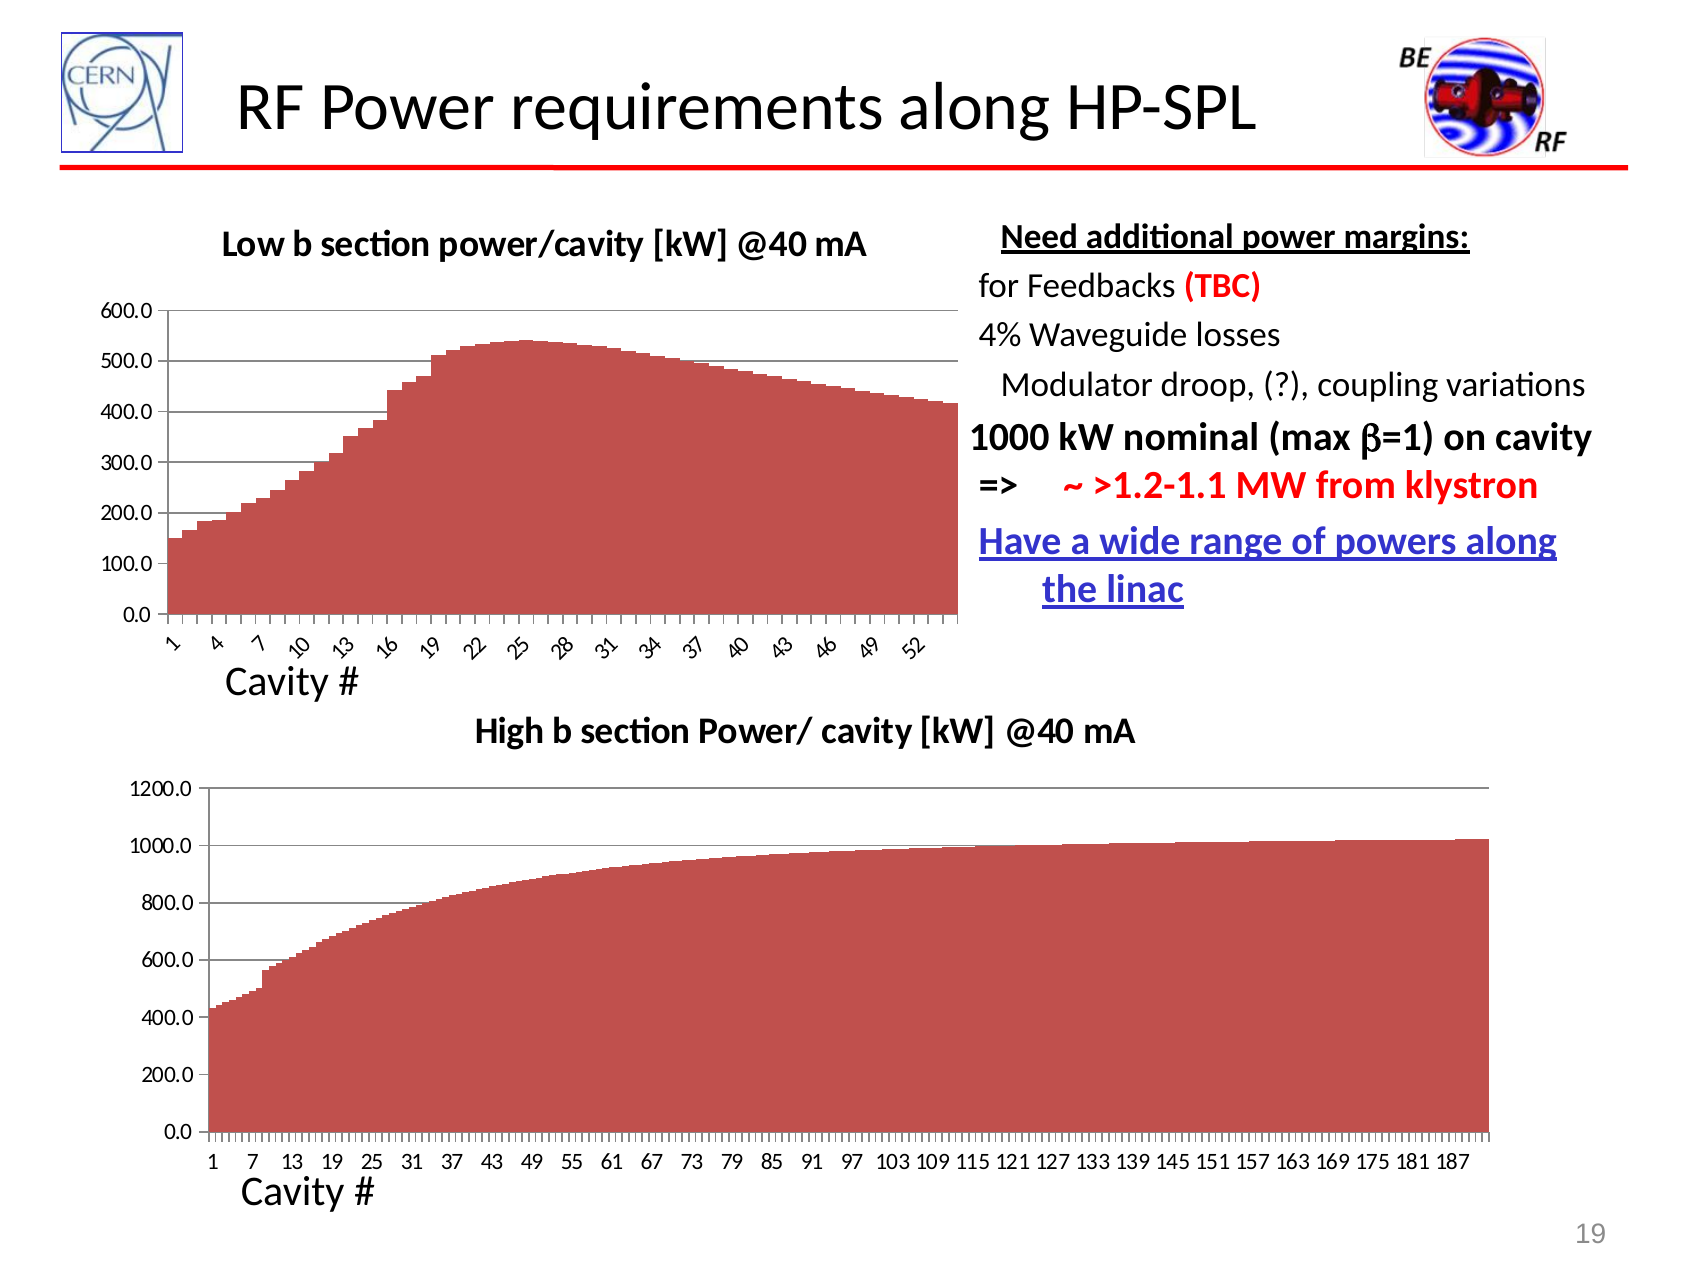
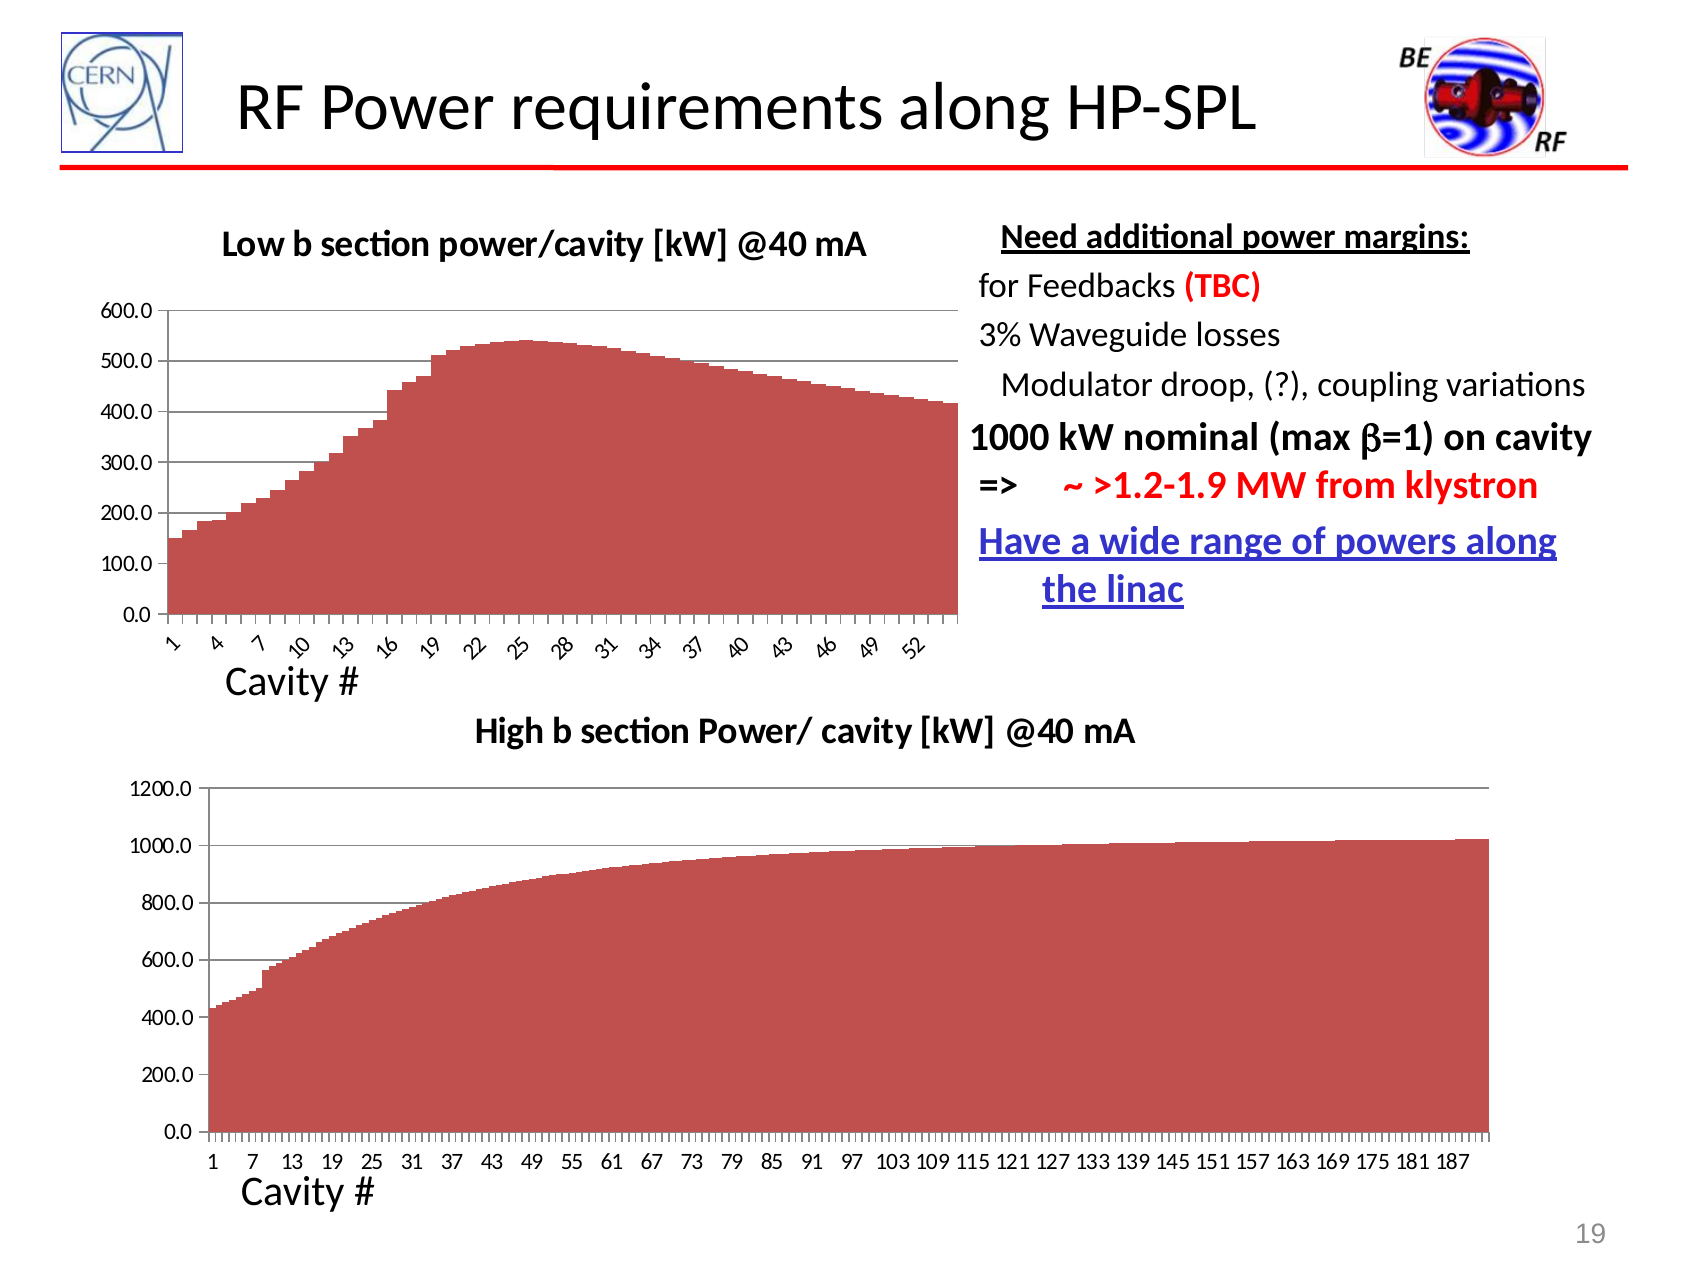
4%: 4% -> 3% (1000, 335)
>1.2-1.1: >1.2-1.1 -> >1.2-1.9 (1159, 486)
